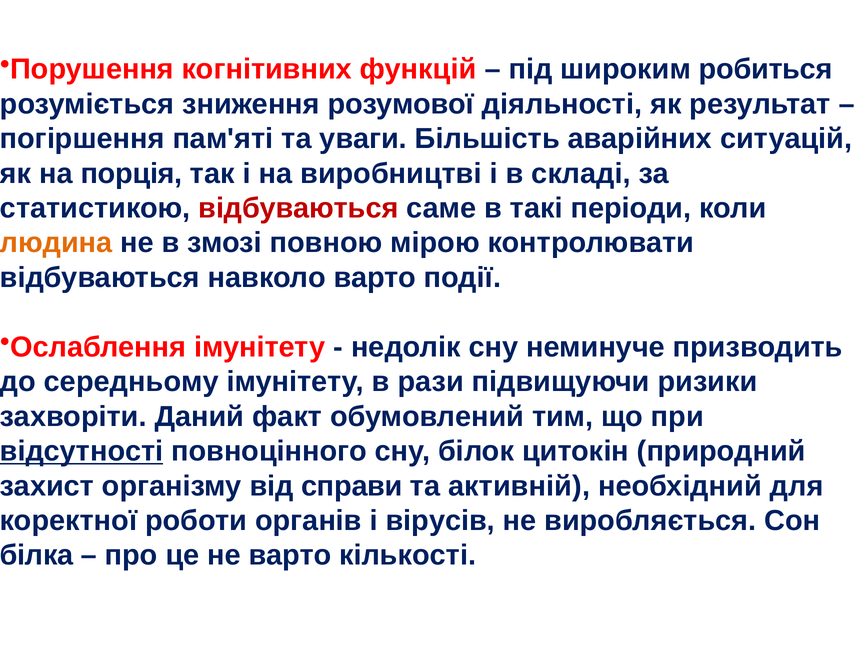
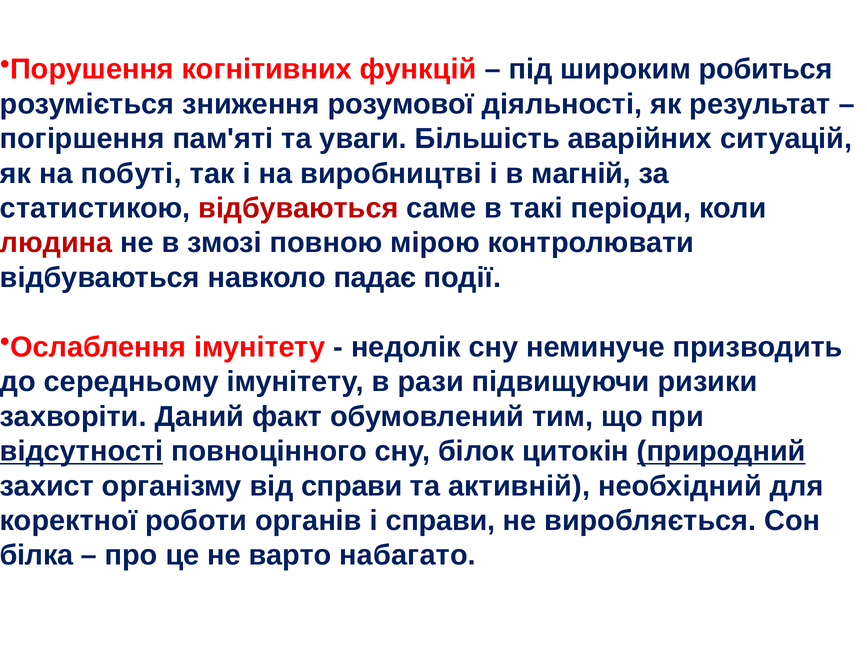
порція: порція -> побуті (131, 173)
складі: складі -> магній (581, 173)
людина colour: orange -> red (56, 243)
навколо варто: варто -> падає (375, 277)
природний underline: none -> present (721, 451)
і вірусів: вірусів -> справи (440, 520)
кількості: кількості -> набагато (408, 555)
